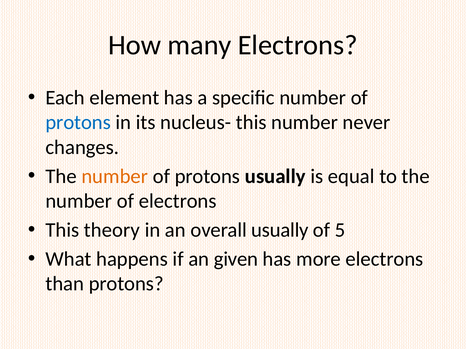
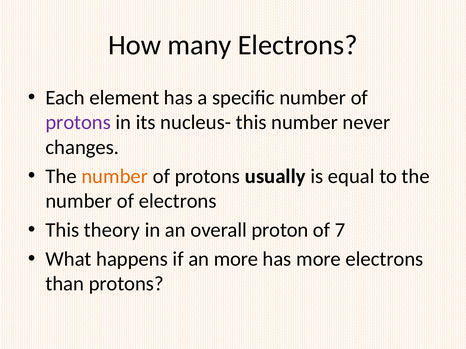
protons colour: blue -> purple (78, 123)
overall usually: usually -> proton (280, 230)
5: 5 -> 7 (340, 230)
an given: given -> more (236, 259)
